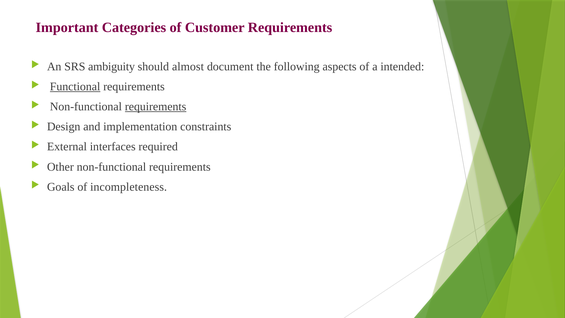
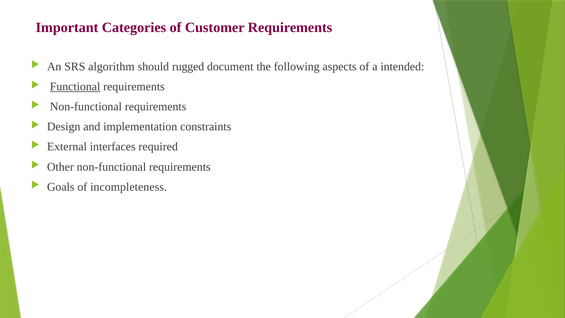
ambiguity: ambiguity -> algorithm (111, 67)
almost: almost -> rugged (188, 67)
requirements underline: present -> none (156, 107)
